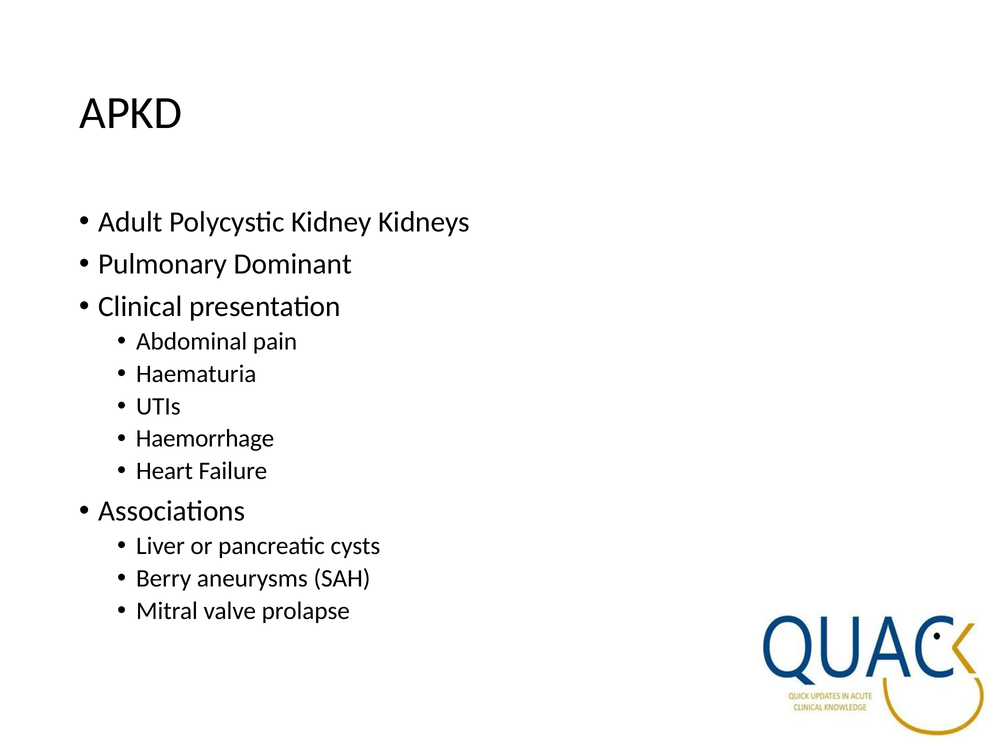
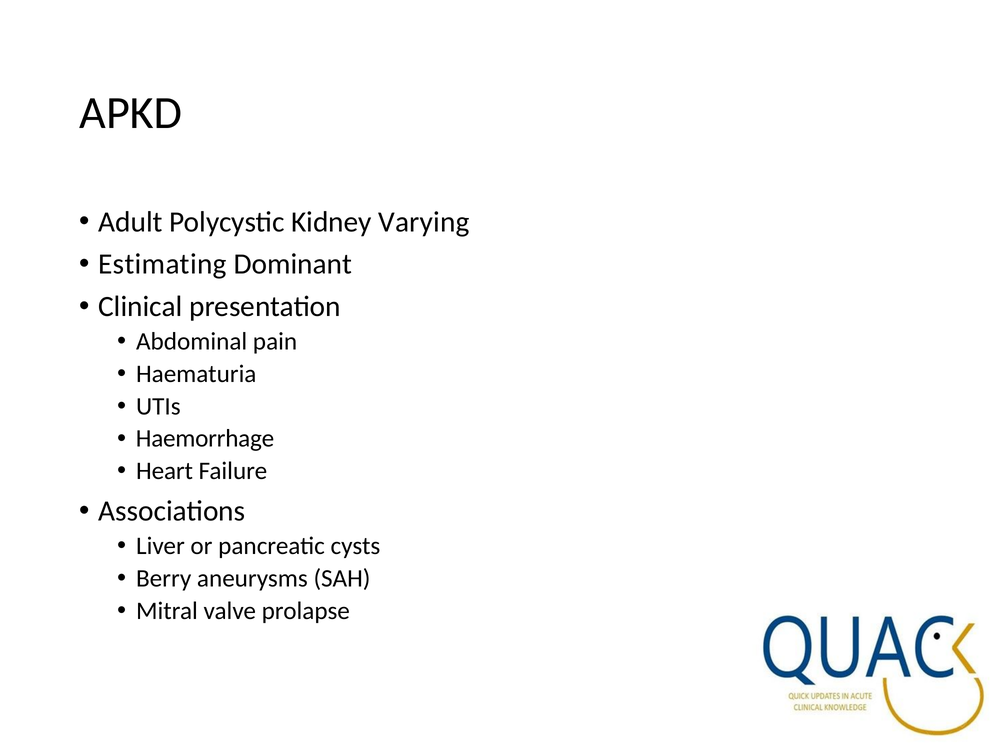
Kidneys: Kidneys -> Varying (424, 222)
Pulmonary: Pulmonary -> Estimating (162, 264)
